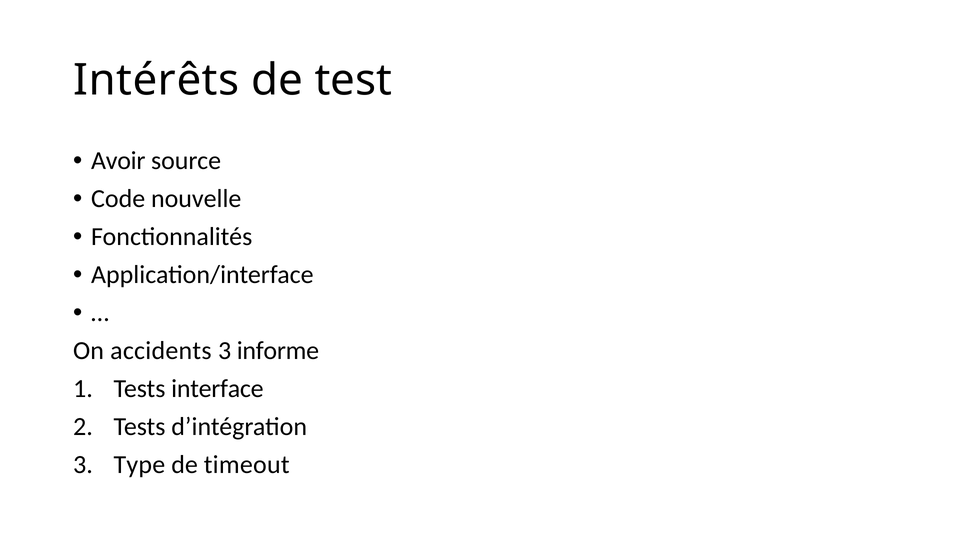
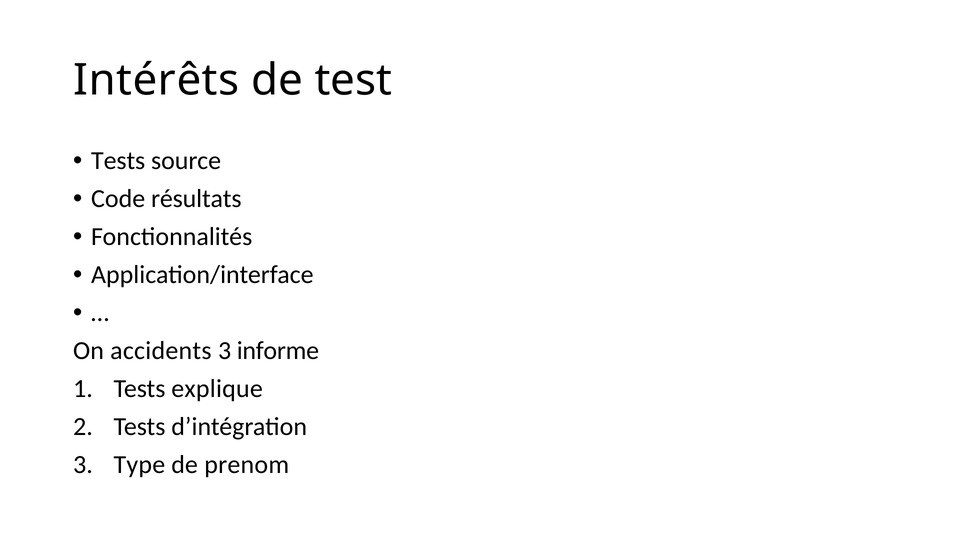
Avoir: Avoir -> Tests (118, 161)
nouvelle: nouvelle -> résultats (196, 199)
interface: interface -> explique (217, 389)
timeout: timeout -> prenom (247, 465)
